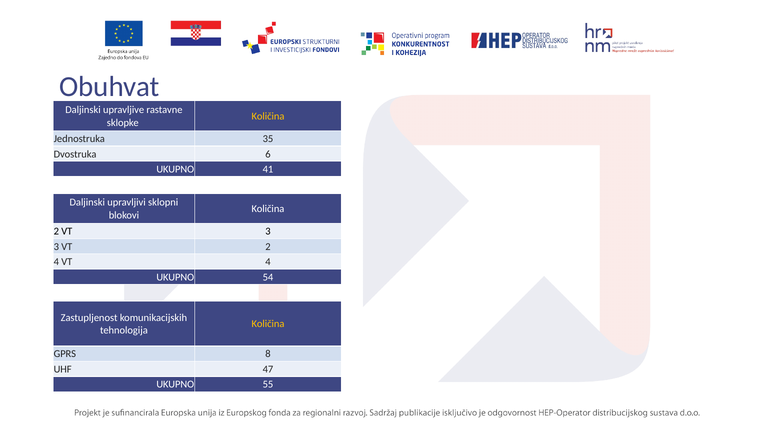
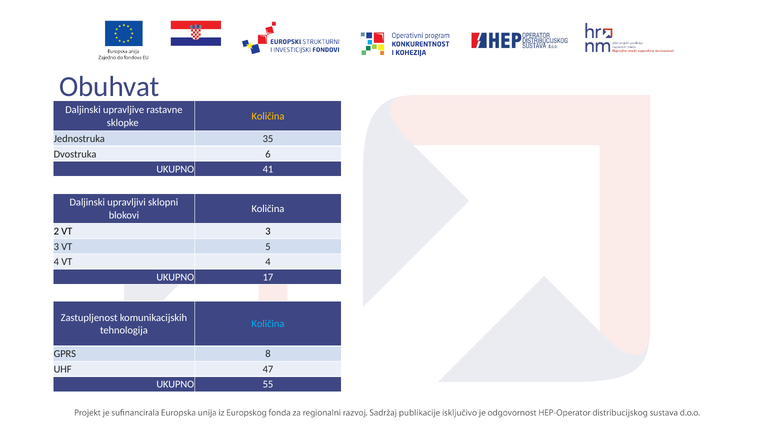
VT 2: 2 -> 5 (268, 247)
54: 54 -> 17 (268, 277)
Količina colour: yellow -> light blue (268, 324)
